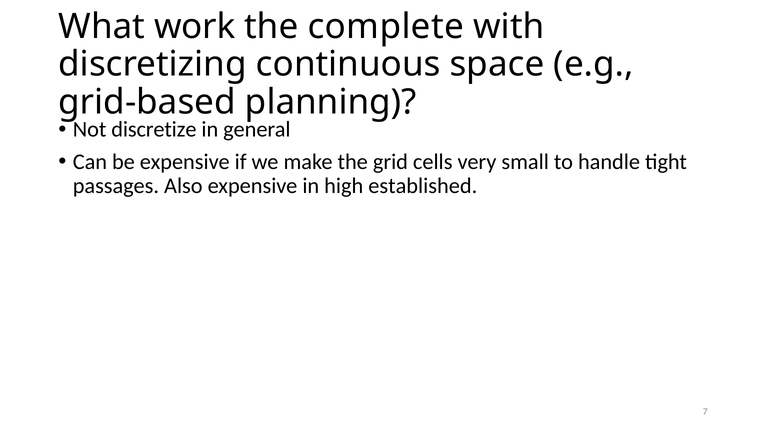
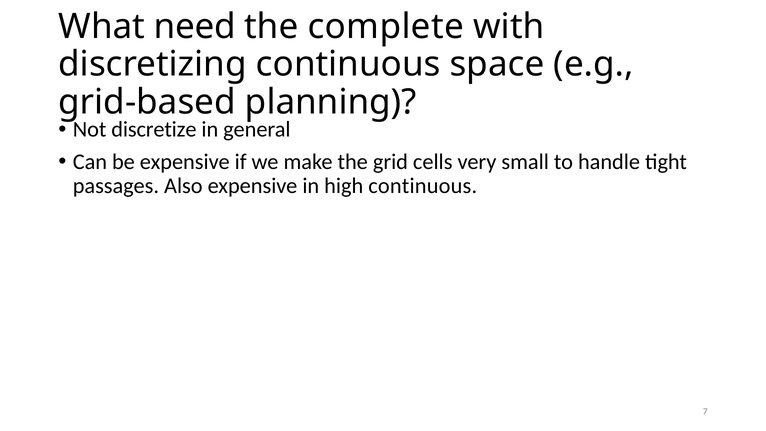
work: work -> need (195, 26)
high established: established -> continuous (423, 186)
